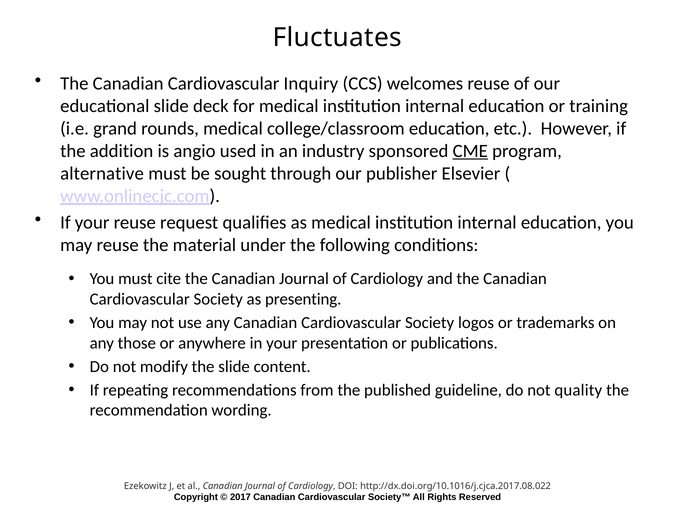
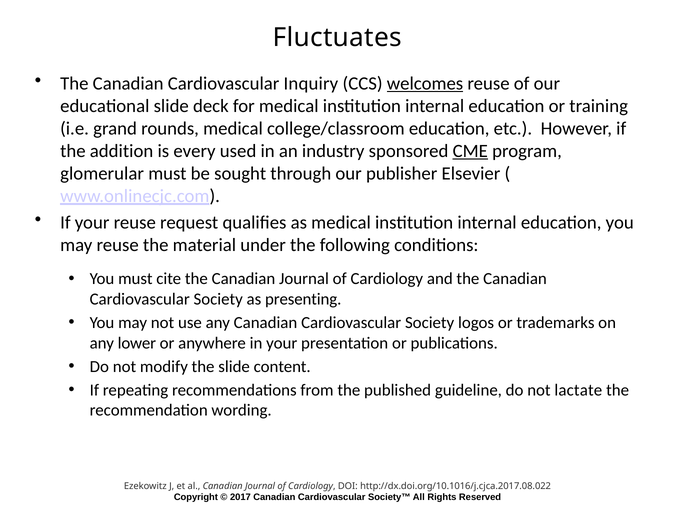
welcomes underline: none -> present (425, 83)
angio: angio -> every (194, 151)
alternative: alternative -> glomerular (102, 173)
those: those -> lower (137, 343)
quality: quality -> lactate (578, 390)
